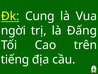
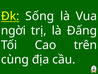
Cung: Cung -> Sống (40, 16)
tiếng: tiếng -> cùng (15, 59)
